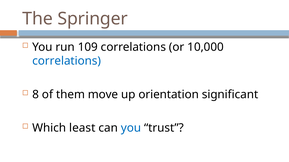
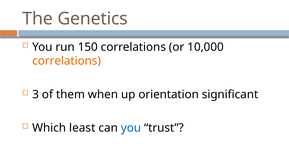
Springer: Springer -> Genetics (93, 19)
109: 109 -> 150 (88, 47)
correlations colour: blue -> orange (67, 61)
8: 8 -> 3 (36, 95)
move: move -> when (103, 95)
